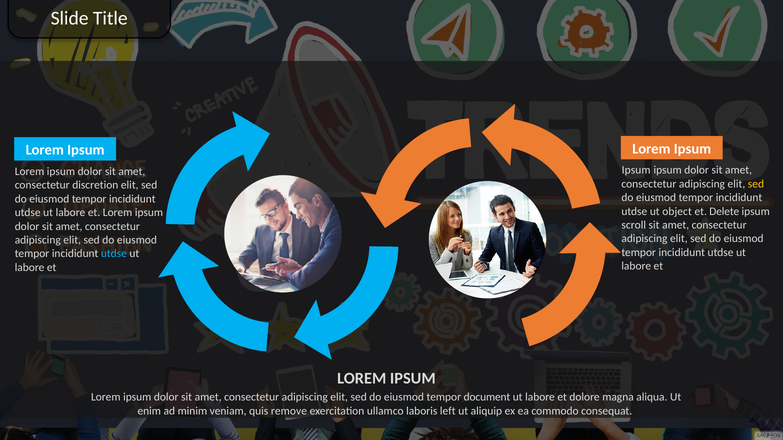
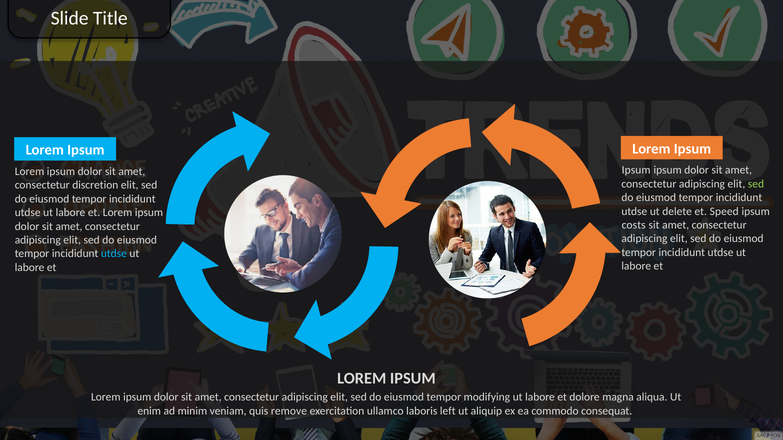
sed colour: yellow -> light green (756, 184)
object: object -> delete (677, 212)
Delete: Delete -> Speed (724, 212)
scroll: scroll -> costs (634, 225)
document: document -> modifying (487, 397)
